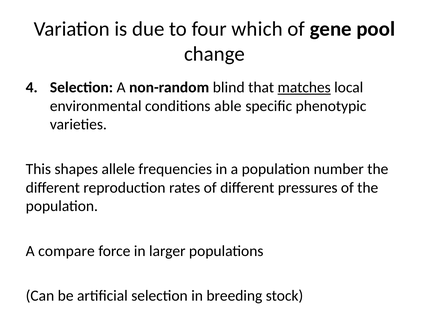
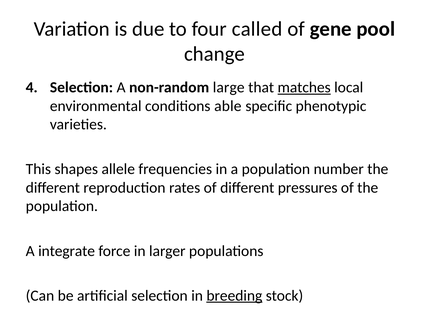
which: which -> called (257, 29)
blind: blind -> large (229, 88)
compare: compare -> integrate (67, 251)
breeding underline: none -> present (234, 296)
